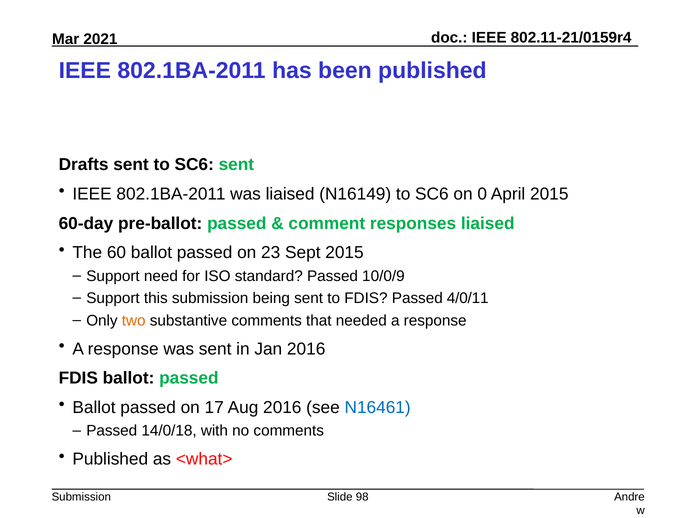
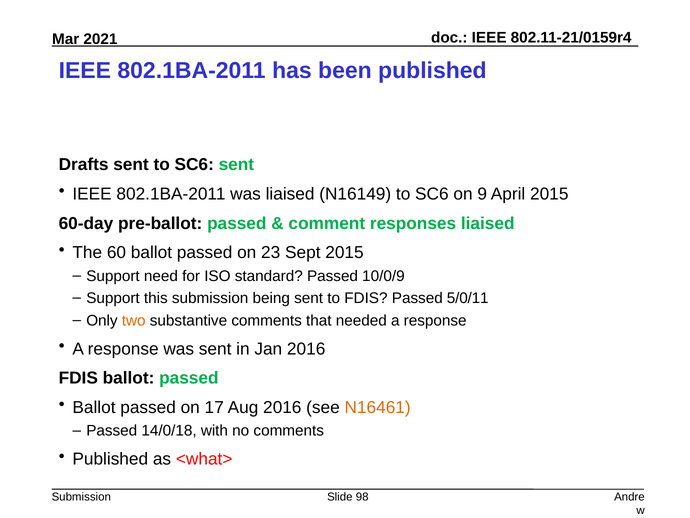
0: 0 -> 9 (482, 194)
4/0/11: 4/0/11 -> 5/0/11 (468, 298)
N16461 colour: blue -> orange (378, 407)
